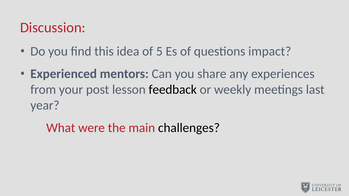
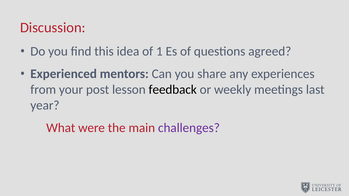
5: 5 -> 1 (159, 52)
impact: impact -> agreed (270, 52)
challenges colour: black -> purple (189, 128)
